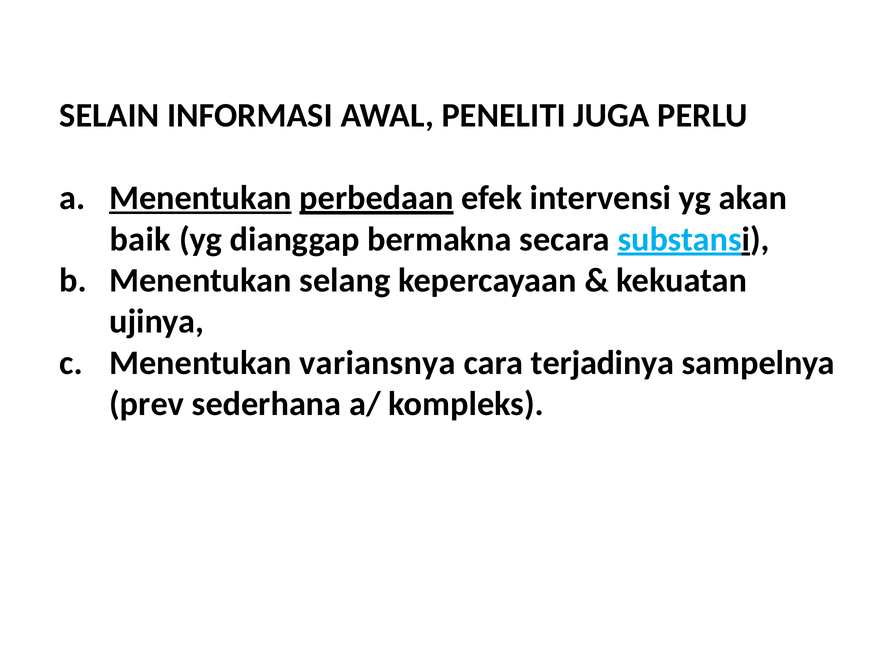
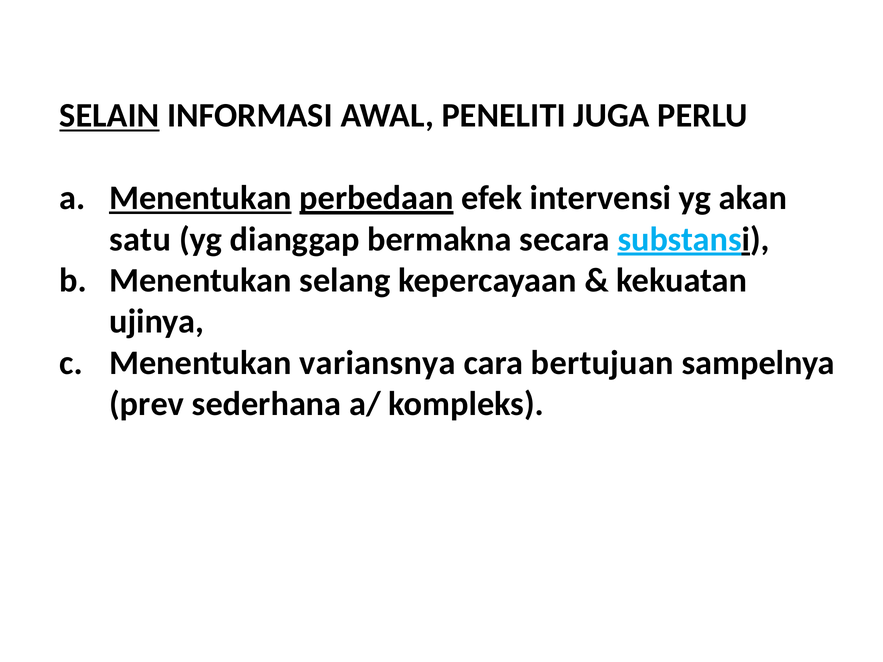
SELAIN underline: none -> present (109, 116)
baik: baik -> satu (140, 239)
terjadinya: terjadinya -> bertujuan (602, 363)
